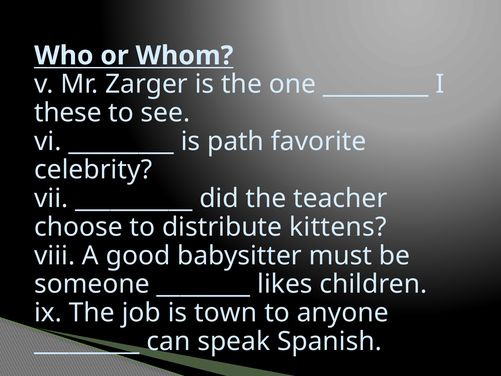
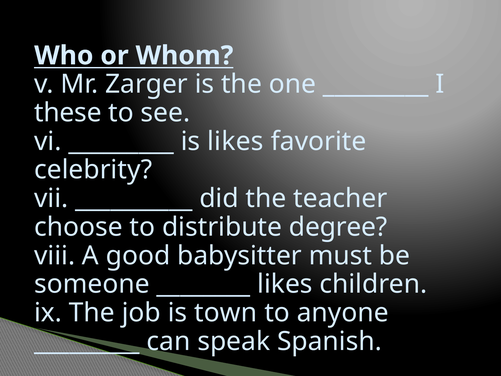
is path: path -> likes (235, 141)
kittens: kittens -> degree (338, 227)
